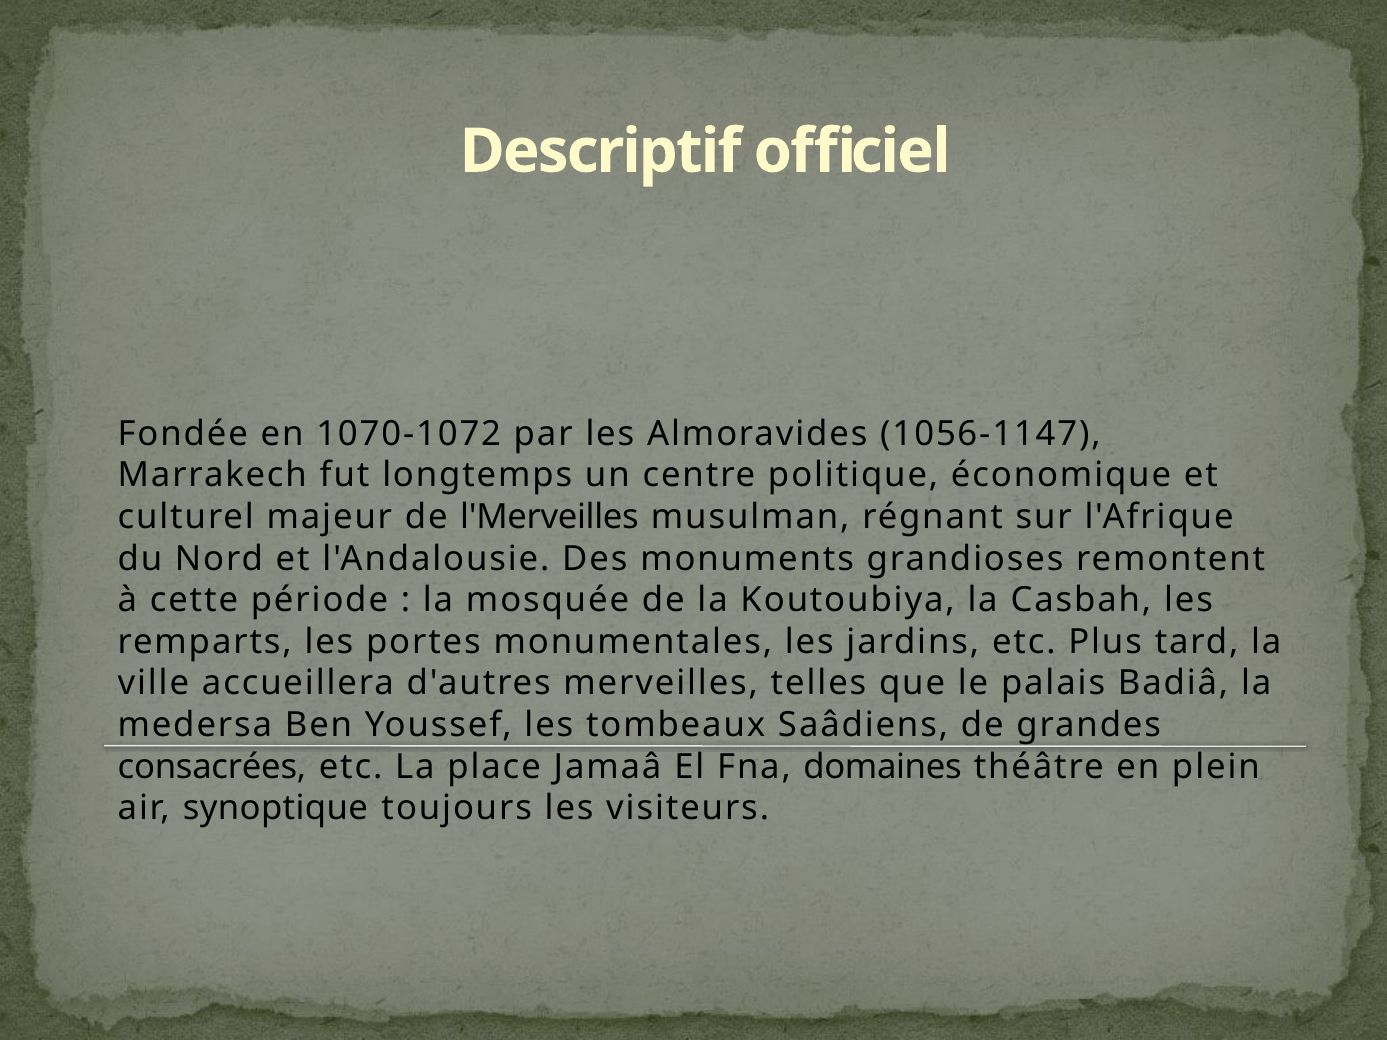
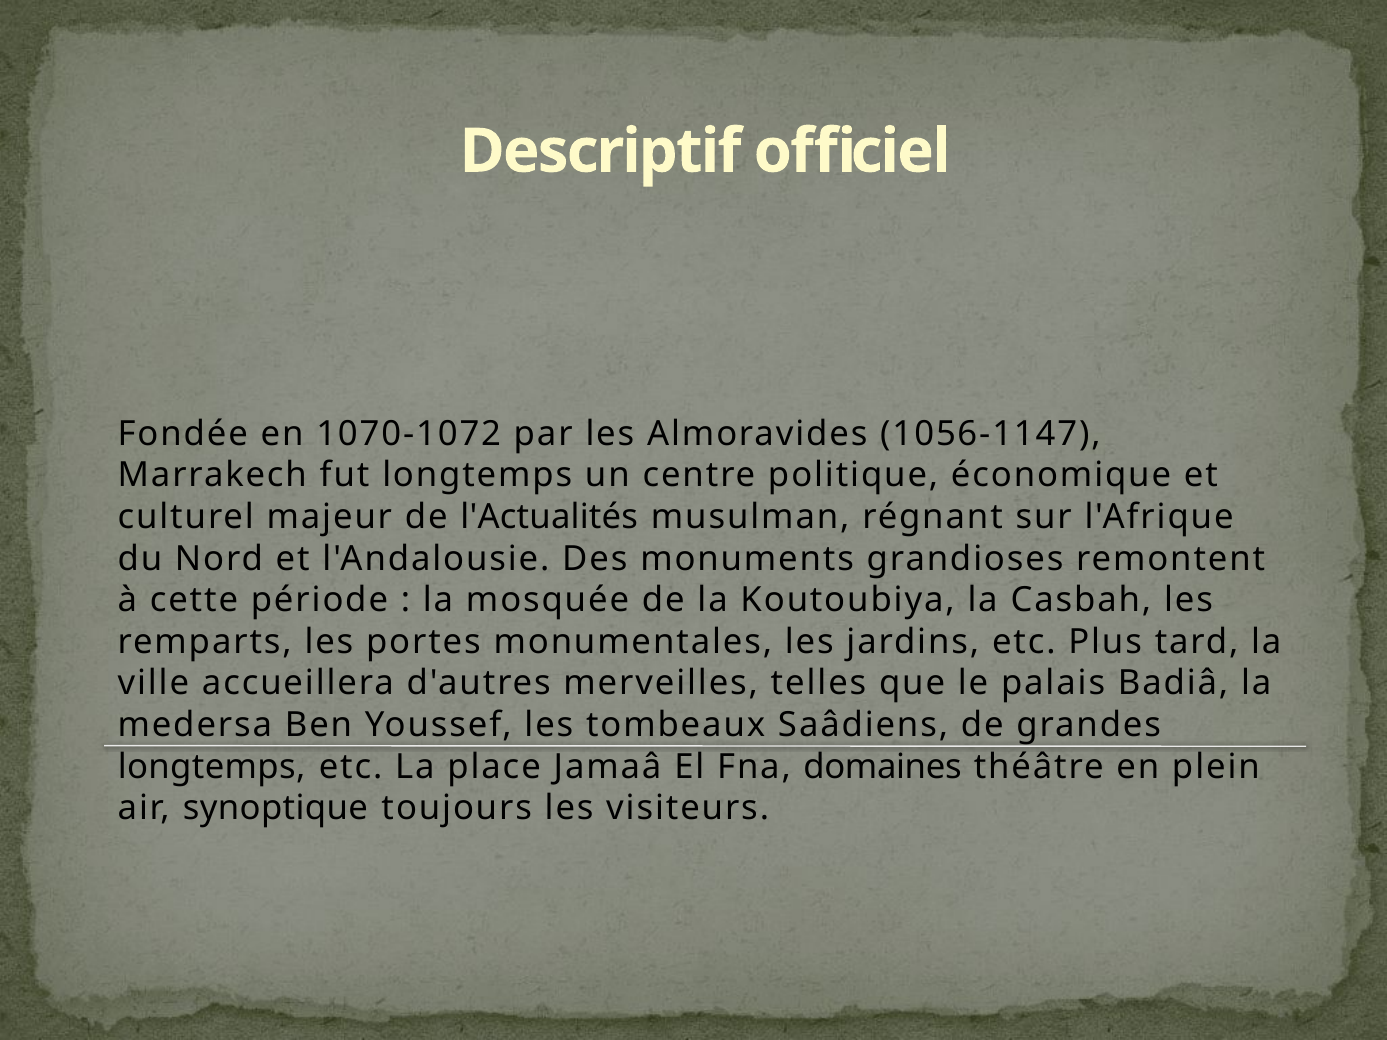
l'Merveilles: l'Merveilles -> l'Actualités (549, 517)
consacrées: consacrées -> longtemps (212, 767)
